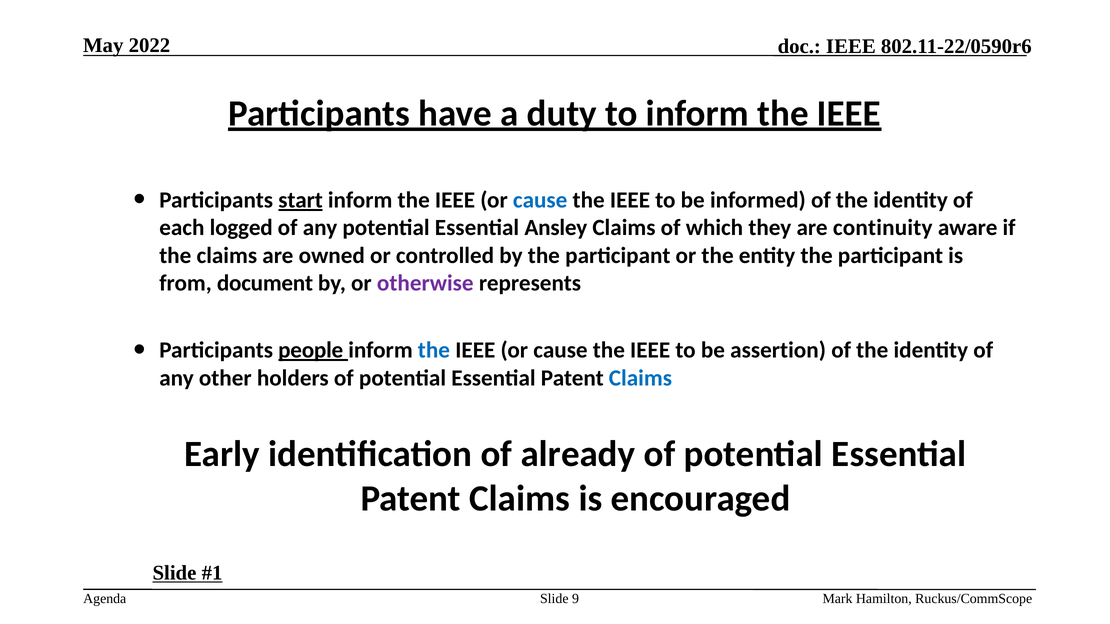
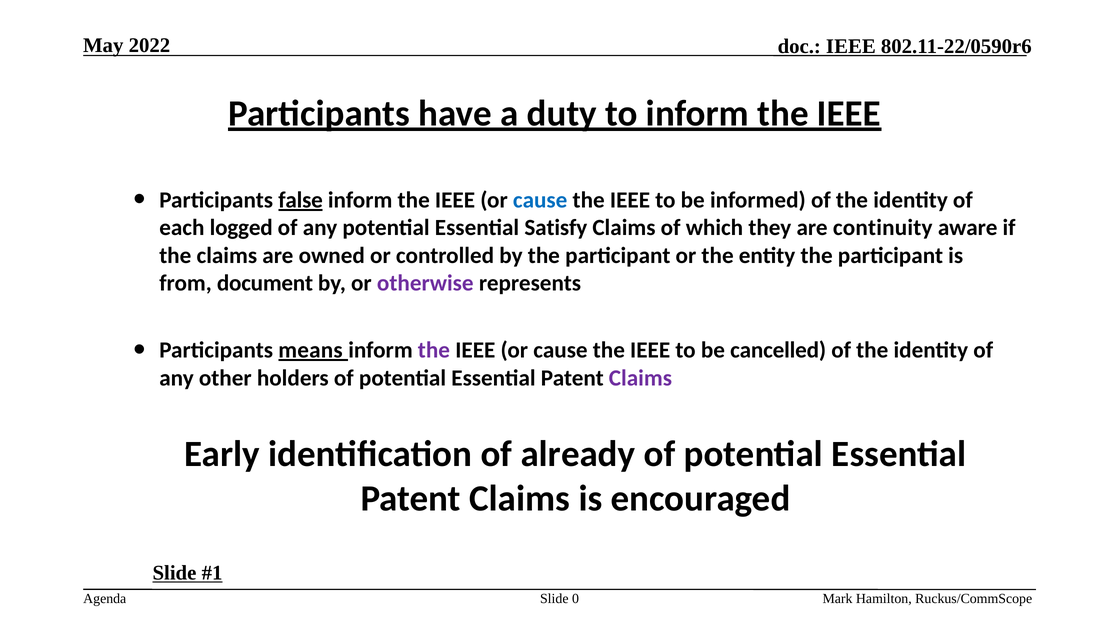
start: start -> false (301, 200)
Ansley: Ansley -> Satisfy (556, 228)
people: people -> means (310, 350)
the colour: blue -> purple (434, 350)
assertion: assertion -> cancelled (778, 350)
Claims colour: blue -> purple (640, 378)
9: 9 -> 0 (575, 599)
